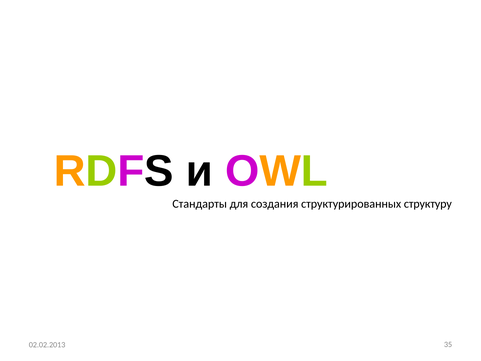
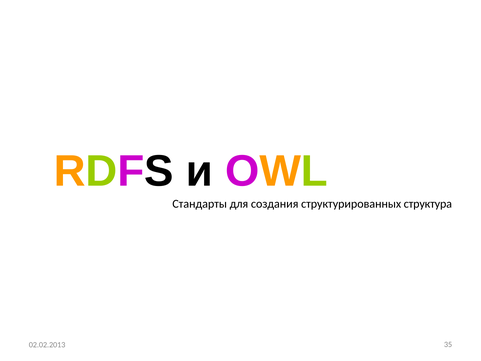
структуру: структуру -> структура (428, 204)
